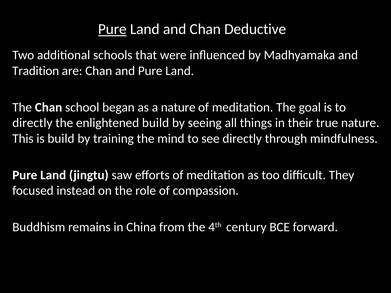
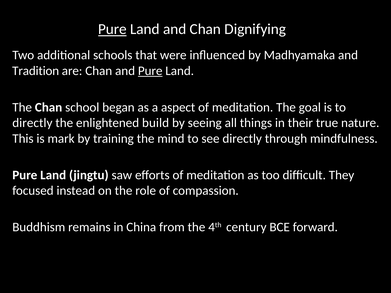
Deductive: Deductive -> Dignifying (255, 29)
Pure underline: none -> present (150, 71)
a nature: nature -> aspect (178, 107)
is build: build -> mark (61, 139)
